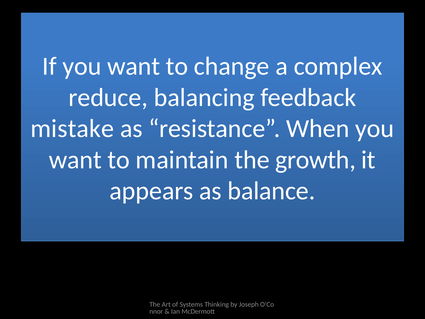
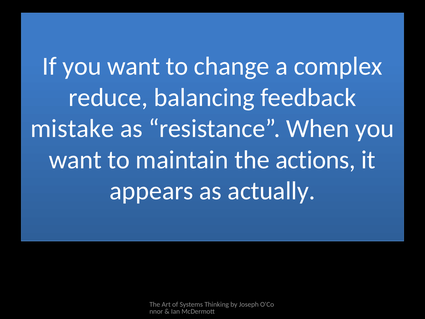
growth: growth -> actions (315, 160)
balance: balance -> actually (271, 191)
